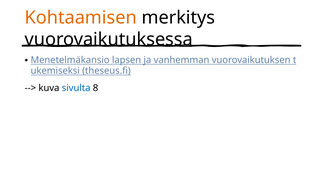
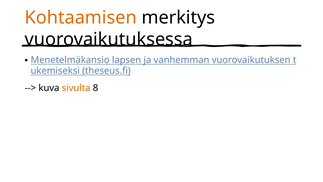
sivulta colour: blue -> orange (76, 88)
